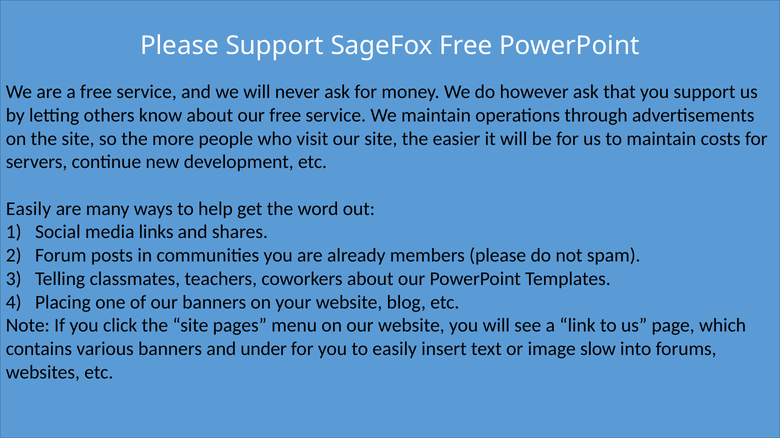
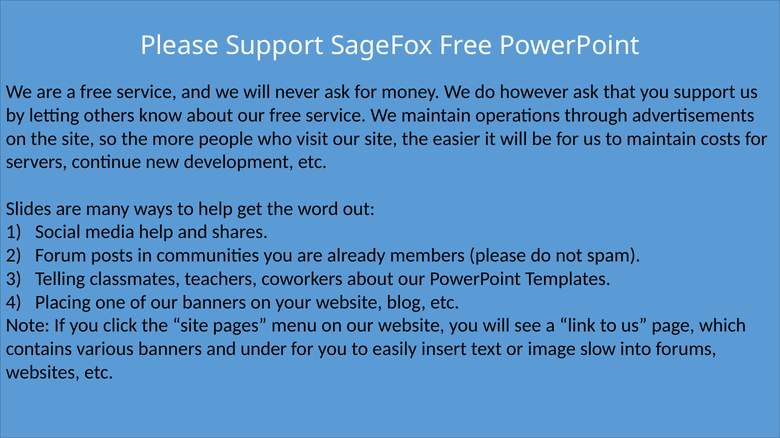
Easily: Easily -> Slides (29, 209)
media links: links -> help (156, 232)
